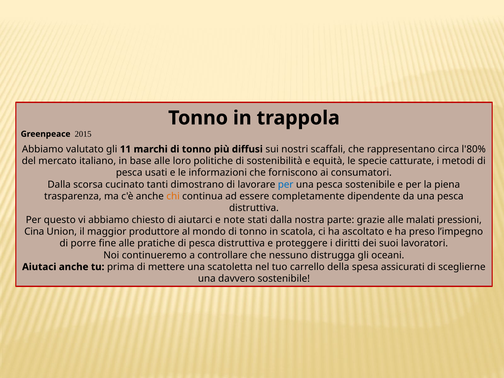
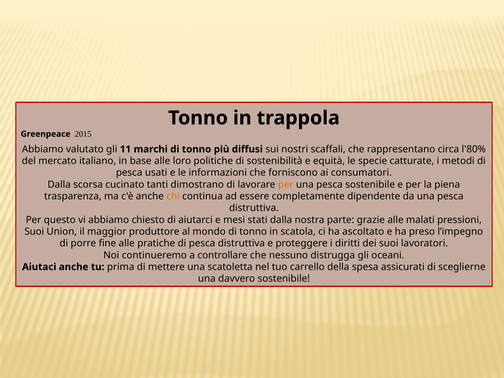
per colour: blue -> orange (286, 185)
note: note -> mesi (234, 220)
Cina: Cina -> Suoi (34, 232)
